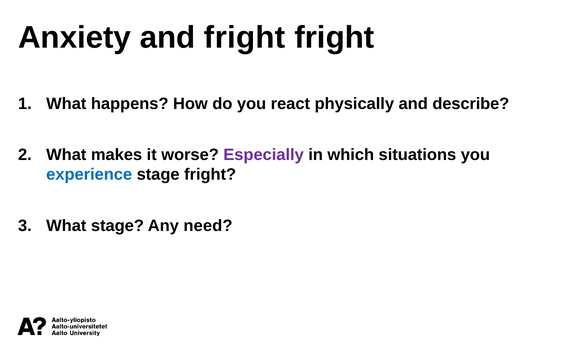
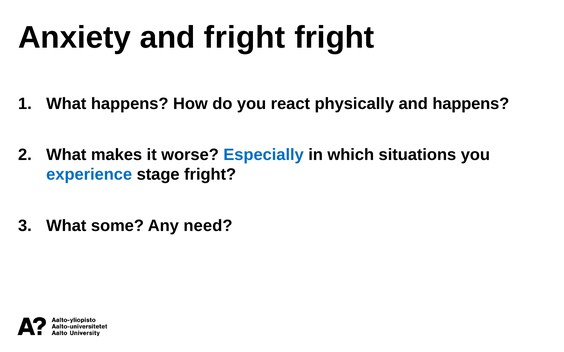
and describe: describe -> happens (471, 104)
Especially colour: purple -> blue (264, 155)
What stage: stage -> some (117, 226)
